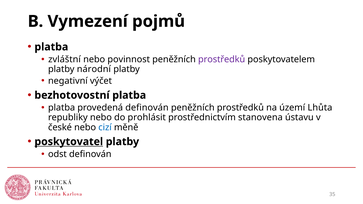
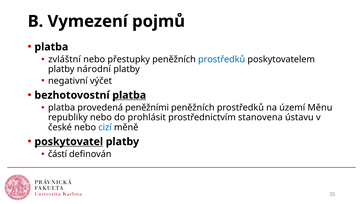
povinnost: povinnost -> přestupky (129, 59)
prostředků colour: purple -> blue (222, 59)
platba underline: none -> present (129, 95)
provedená definován: definován -> peněžními (147, 108)
Lhůta: Lhůta -> Měnu (320, 108)
odst: odst -> částí (57, 154)
